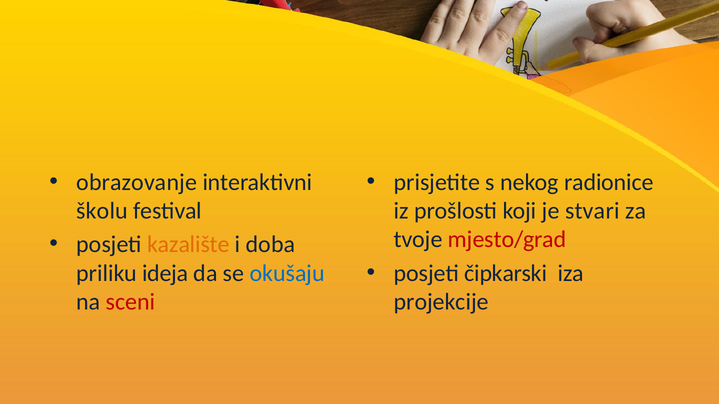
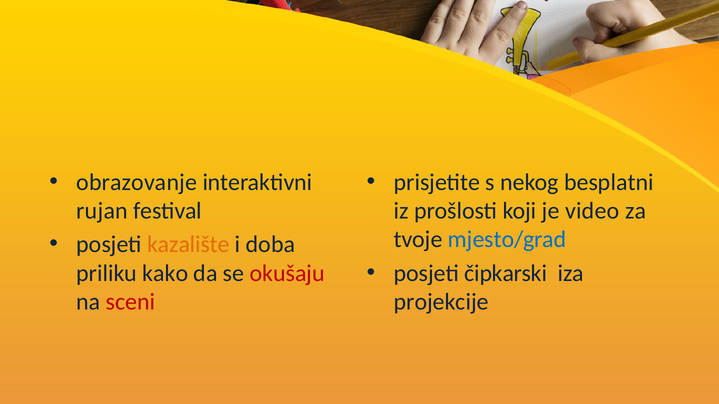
radionice: radionice -> besplatni (609, 182)
školu: školu -> rujan (102, 211)
stvari: stvari -> video (592, 211)
mjesto/grad colour: red -> blue (507, 240)
ideja: ideja -> kako (165, 273)
okušaju colour: blue -> red (287, 273)
